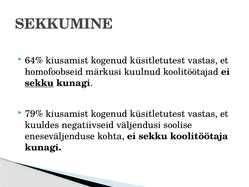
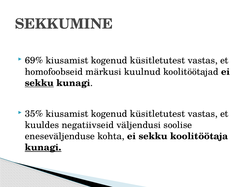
64%: 64% -> 69% (34, 60)
79%: 79% -> 35% (34, 114)
kunagi underline: none -> present (43, 147)
